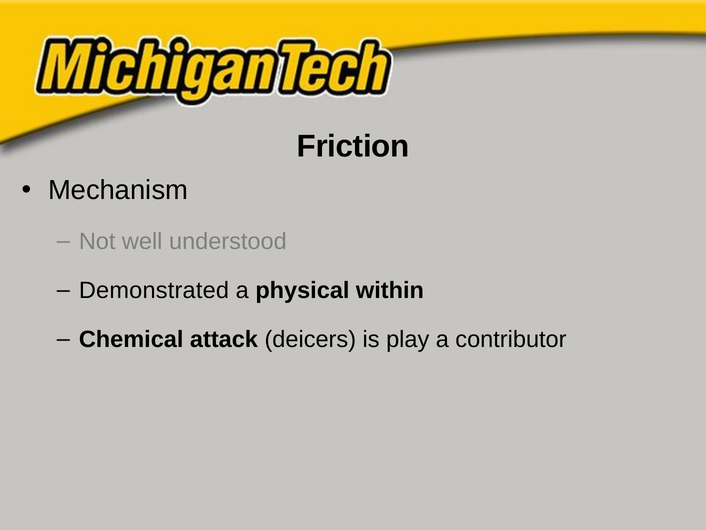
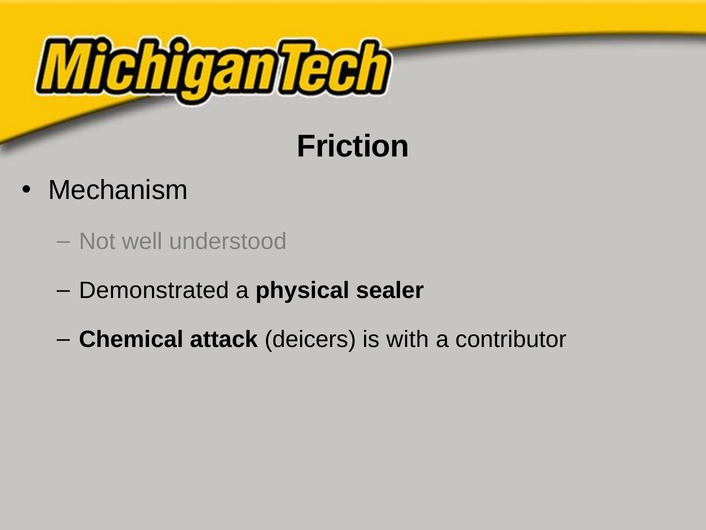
within: within -> sealer (390, 290)
play: play -> with (408, 339)
